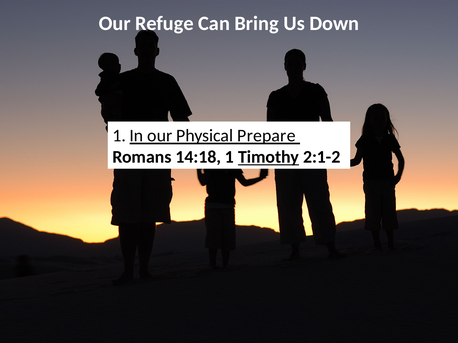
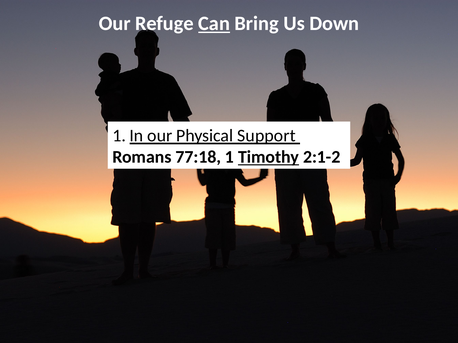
Can underline: none -> present (214, 24)
Prepare: Prepare -> Support (266, 136)
14:18: 14:18 -> 77:18 (198, 157)
